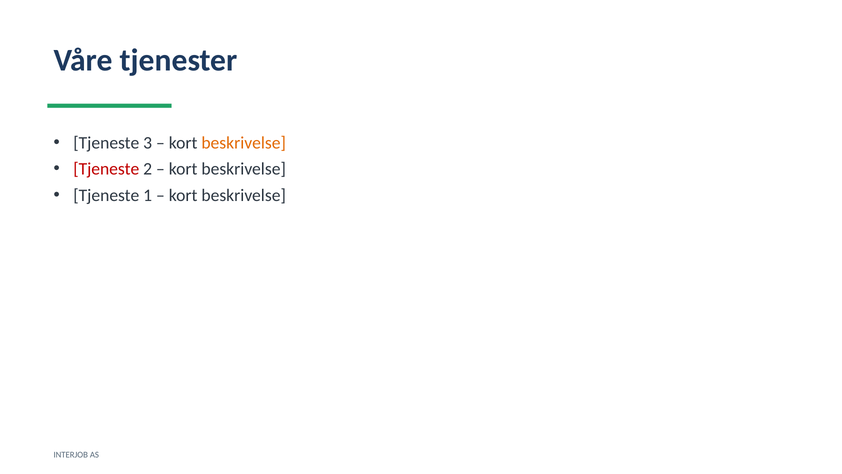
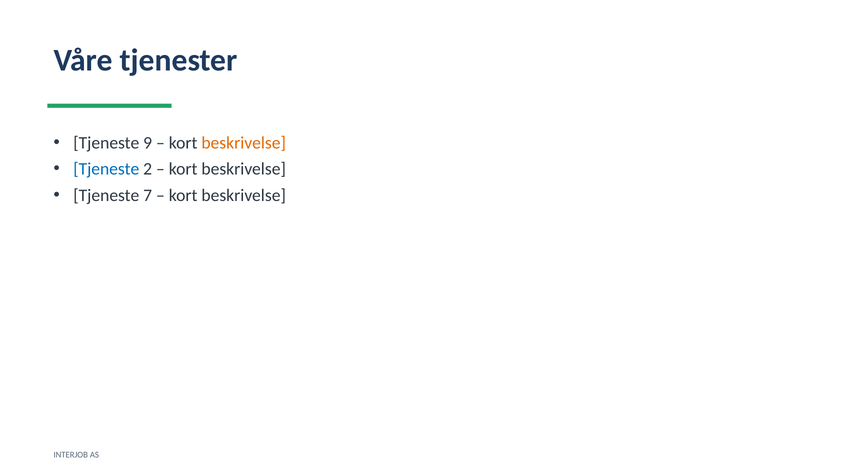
3: 3 -> 9 (148, 143)
Tjeneste colour: red -> blue (106, 169)
1: 1 -> 7 (148, 195)
